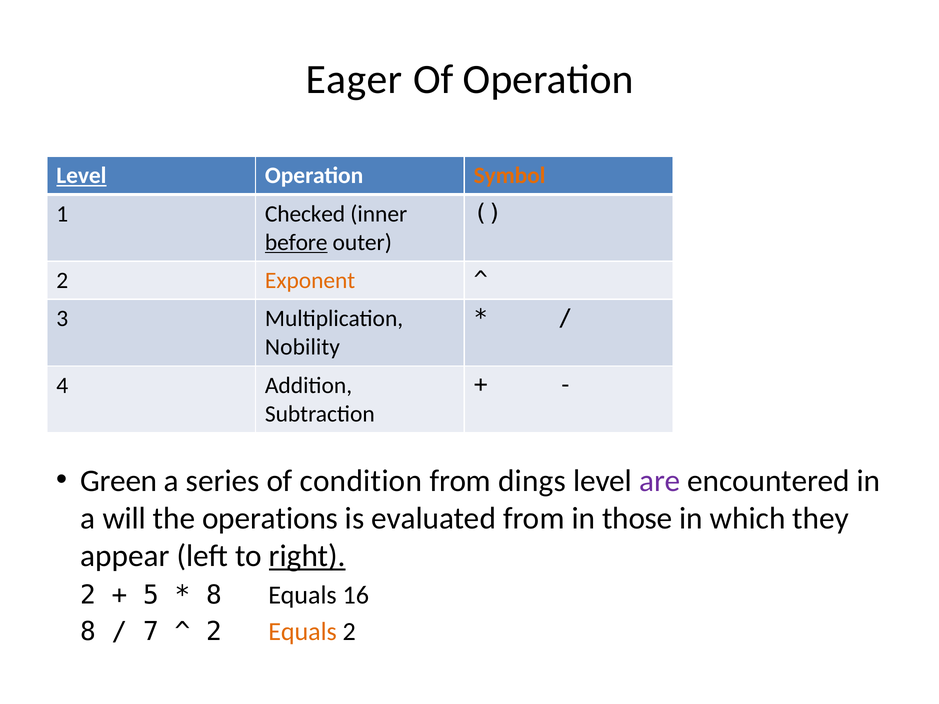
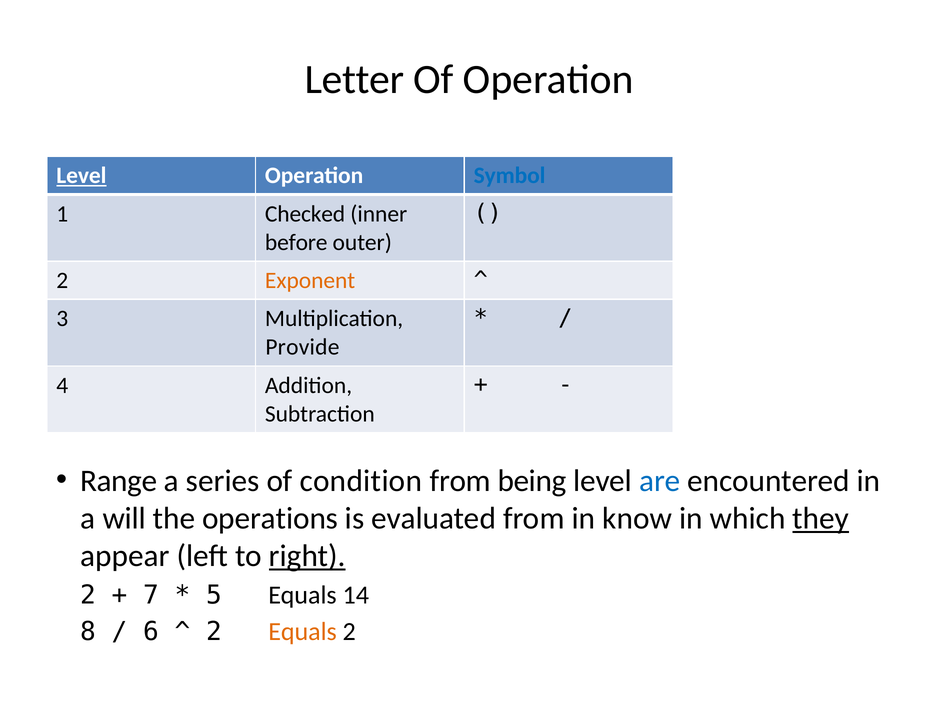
Eager: Eager -> Letter (354, 80)
Symbol colour: orange -> blue (510, 176)
before underline: present -> none (296, 243)
Nobility: Nobility -> Provide (302, 347)
Green: Green -> Range (119, 481)
dings: dings -> being (532, 481)
are colour: purple -> blue (660, 481)
those: those -> know (637, 519)
they underline: none -> present (821, 519)
5: 5 -> 7 (151, 595)
8: 8 -> 5 (214, 595)
16: 16 -> 14 (356, 595)
7: 7 -> 6 (151, 632)
